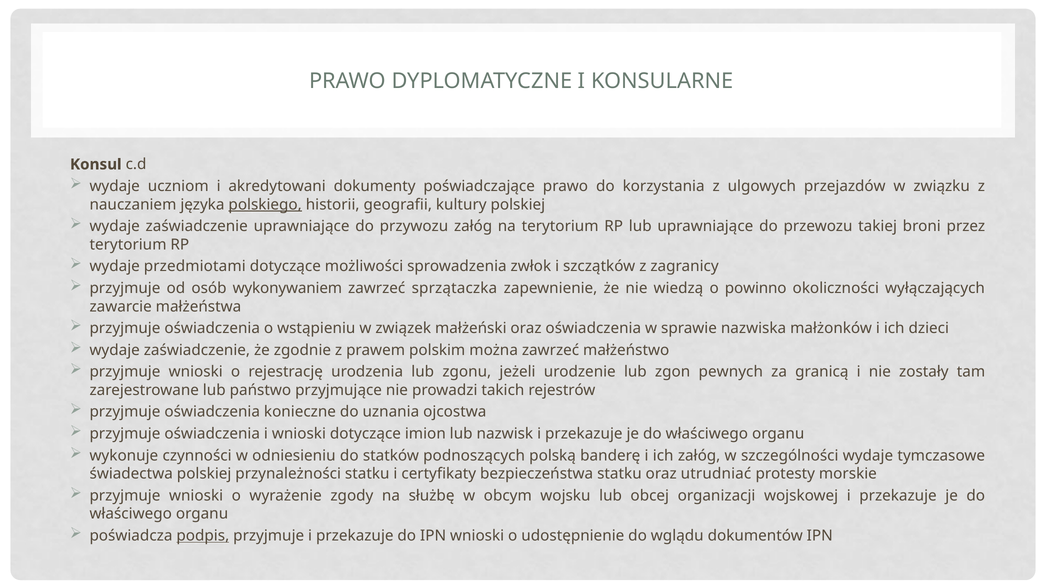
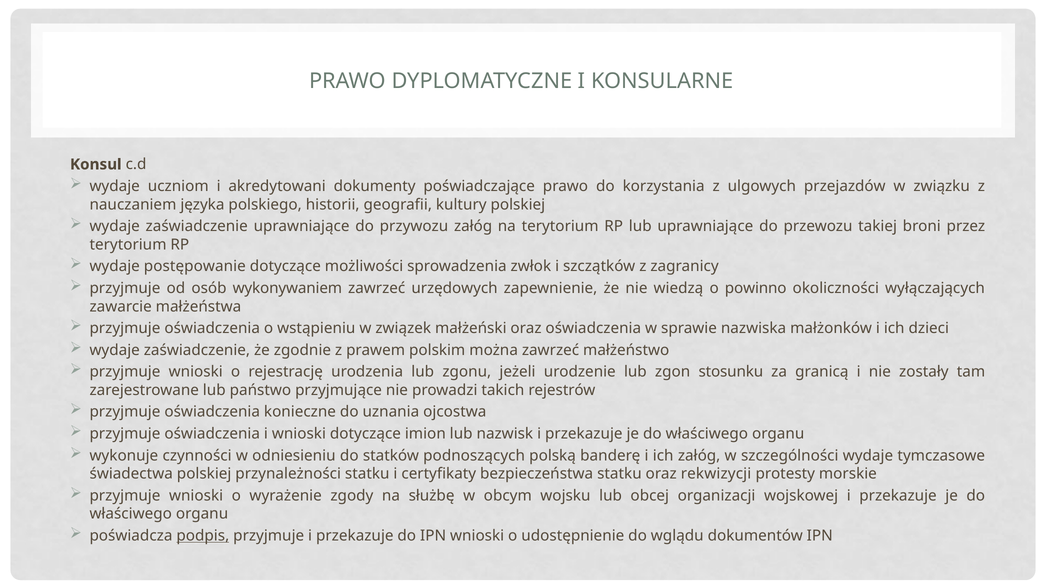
polskiego underline: present -> none (265, 205)
przedmiotami: przedmiotami -> postępowanie (195, 267)
sprzątaczka: sprzątaczka -> urzędowych (455, 288)
pewnych: pewnych -> stosunku (731, 372)
utrudniać: utrudniać -> rekwizycji (716, 474)
